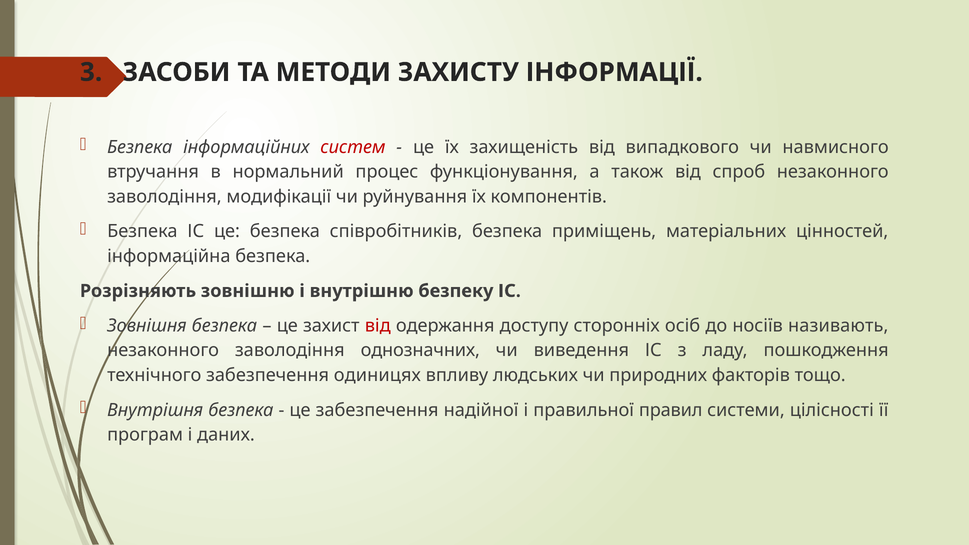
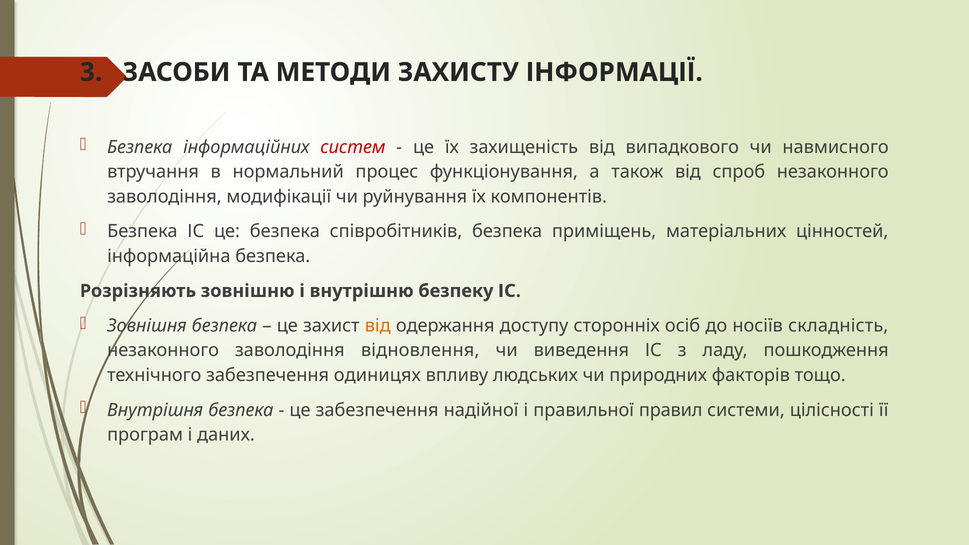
від colour: red -> orange (378, 326)
називають: називають -> складність (838, 326)
однозначних: однозначних -> відновлення (420, 351)
